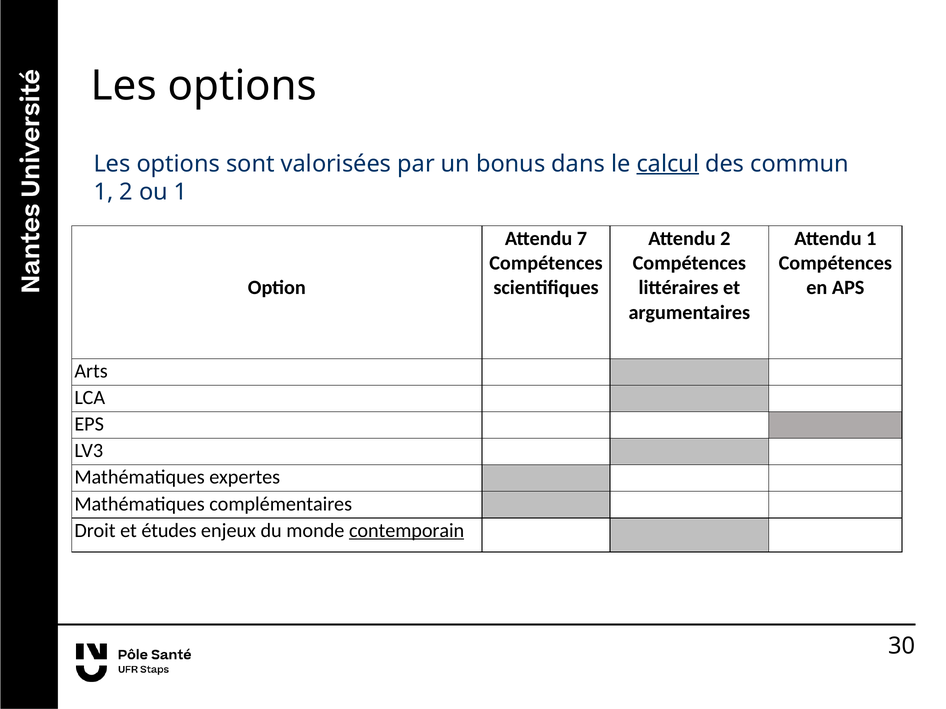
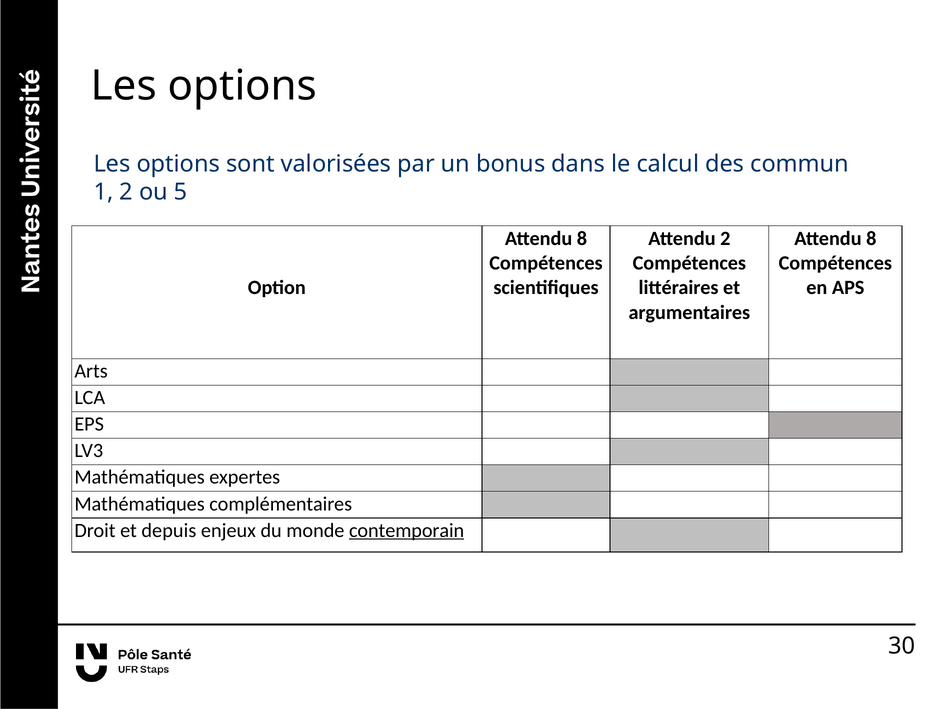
calcul underline: present -> none (668, 164)
ou 1: 1 -> 5 (181, 192)
7: 7 -> 8 (582, 239)
1: 1 -> 8 (871, 239)
études: études -> depuis (169, 531)
